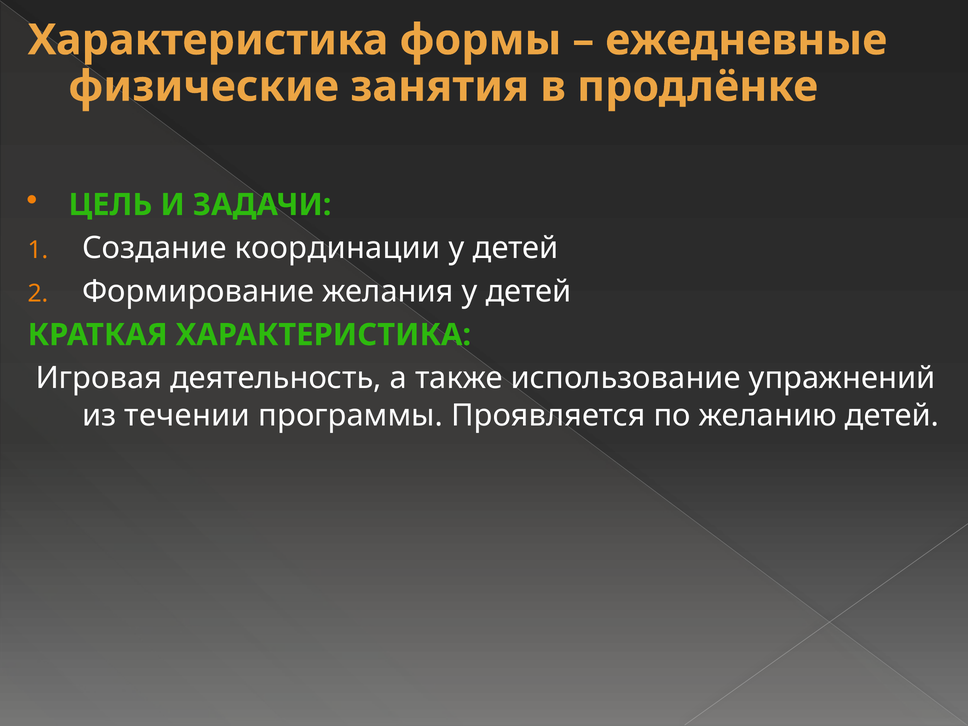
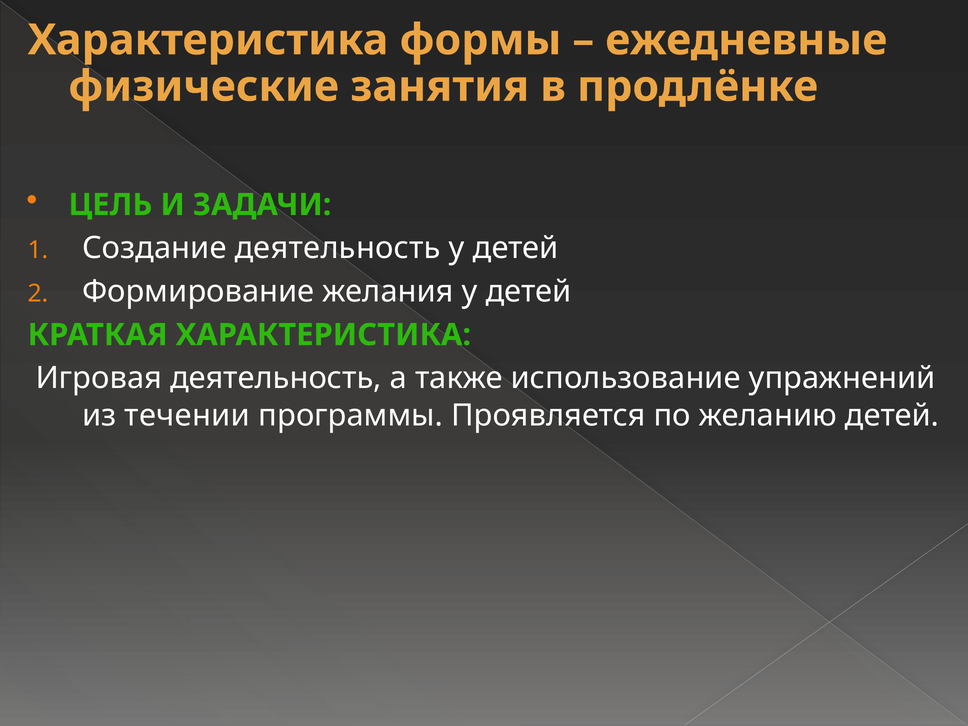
Создание координации: координации -> деятельность (338, 248)
